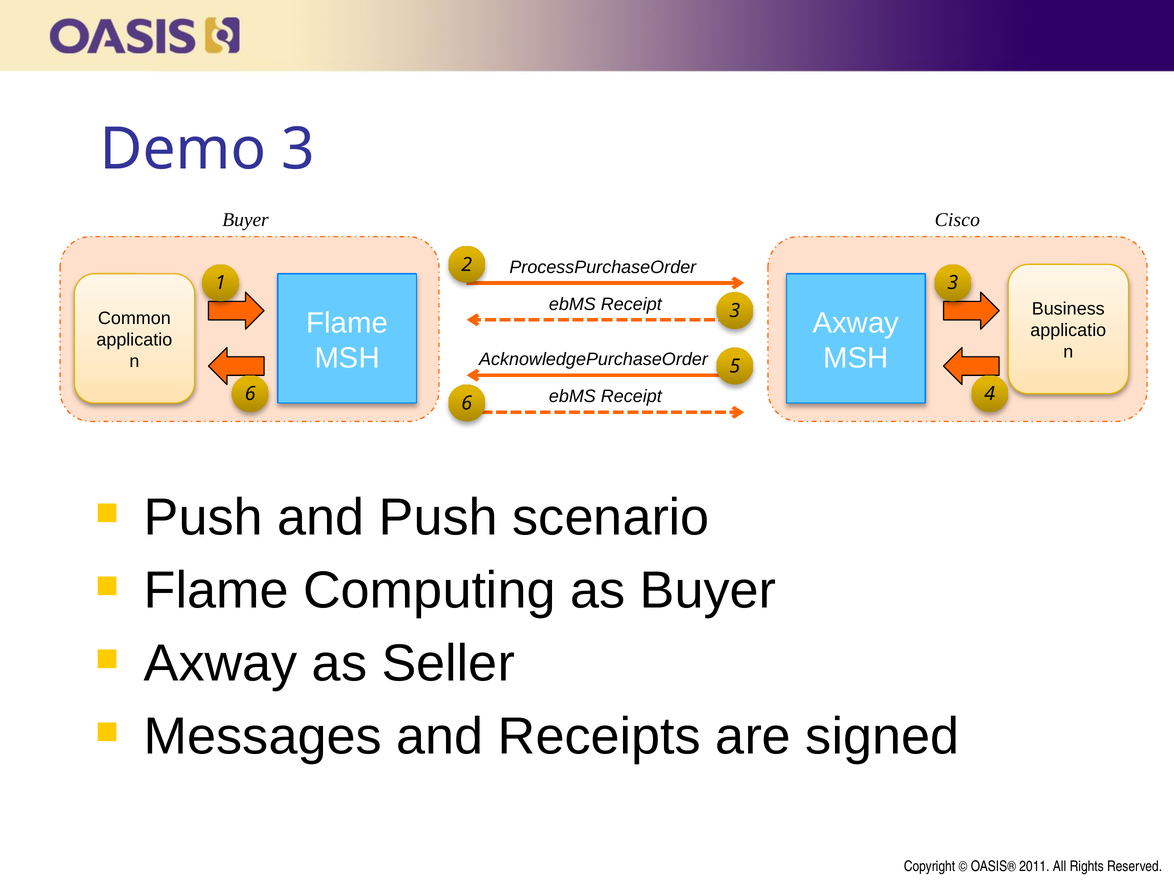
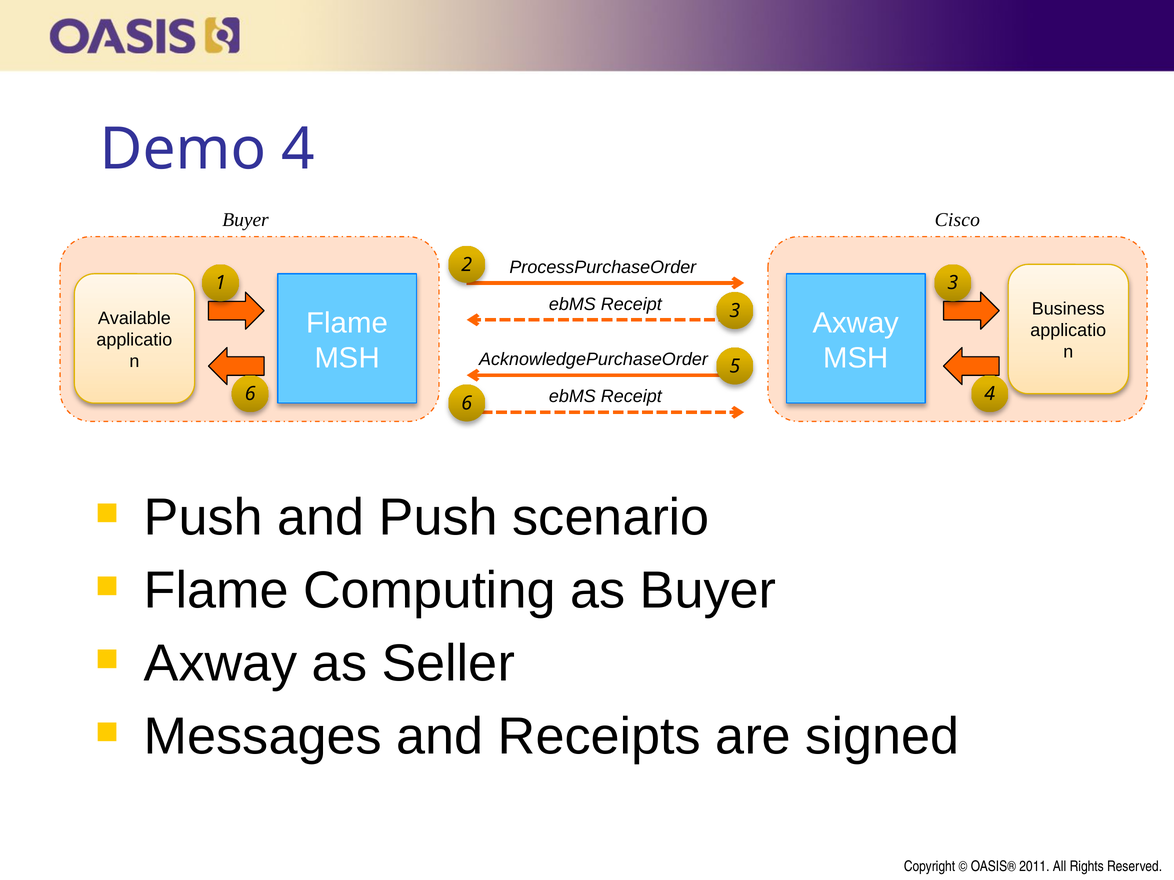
Demo 3: 3 -> 4 (298, 149)
Common: Common -> Available (134, 318)
